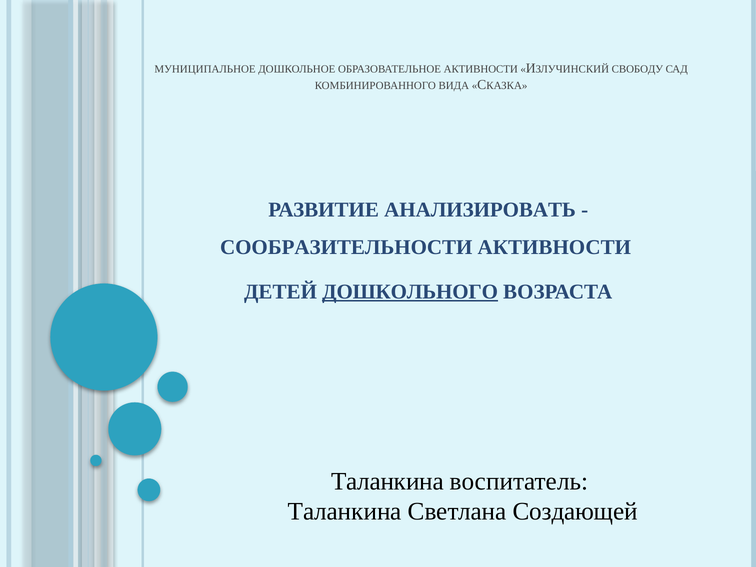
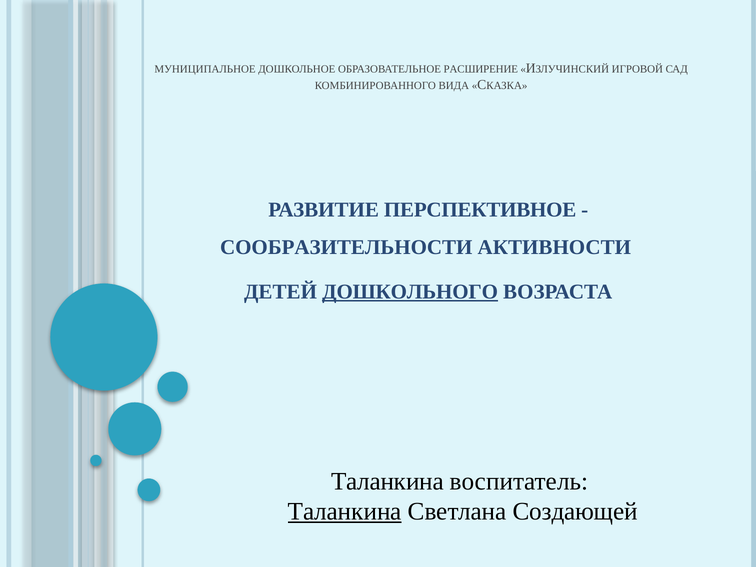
ОБРАЗОВАТЕЛЬНОЕ АКТИВНОСТИ: АКТИВНОСТИ -> РАСШИРЕНИЕ (481, 69)
СВОБОДУ: СВОБОДУ -> ИГРОВОЙ (637, 69)
АНАЛИЗИРОВАТЬ: АНАЛИЗИРОВАТЬ -> ПЕРСПЕКТИВНОЕ (480, 210)
Таланкина underline: none -> present (345, 512)
